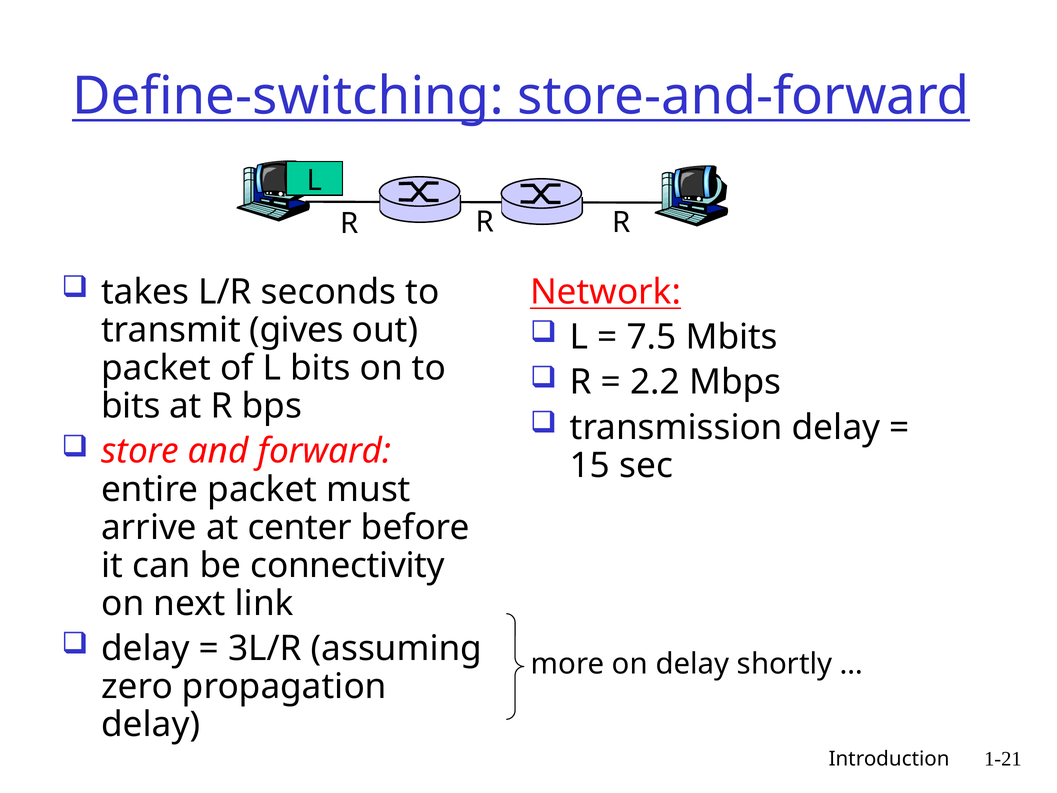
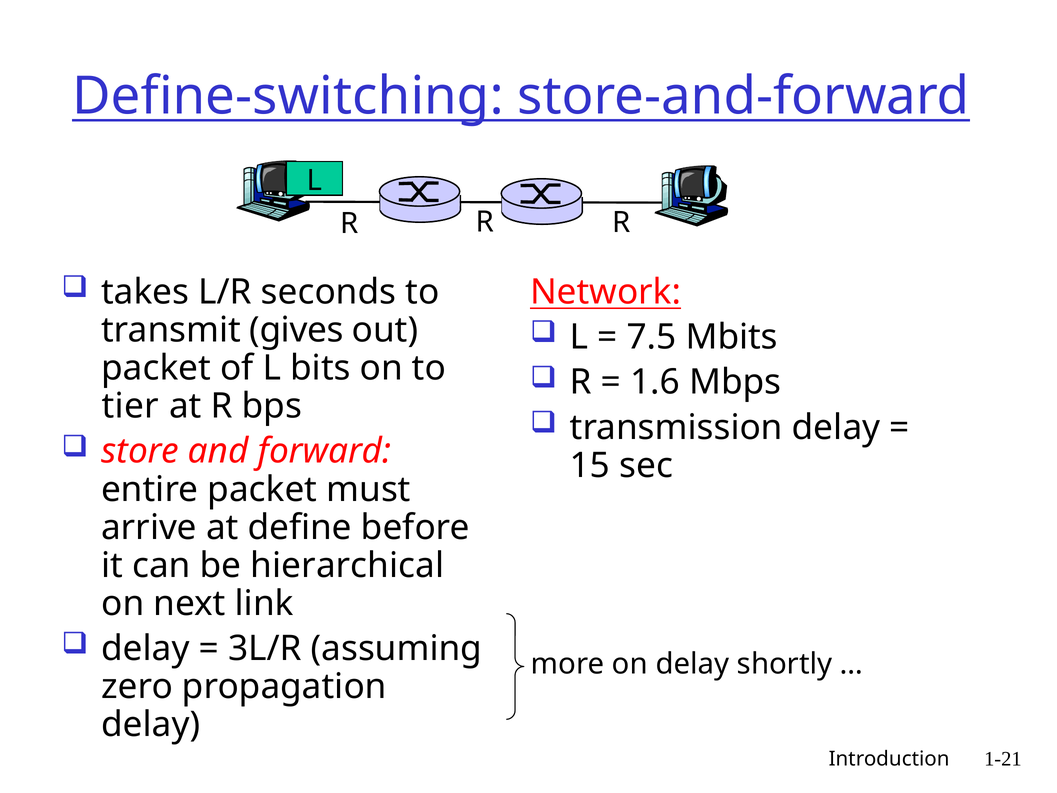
2.2: 2.2 -> 1.6 (655, 382)
bits: bits -> tier (130, 406)
center: center -> define (300, 527)
connectivity: connectivity -> hierarchical (347, 565)
